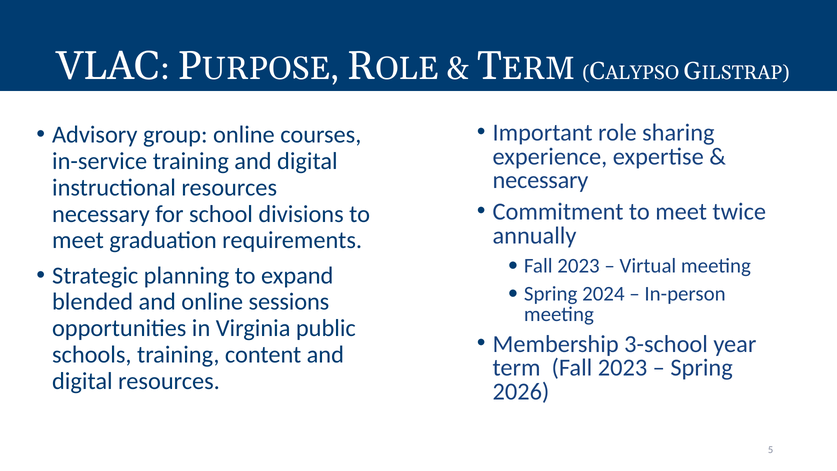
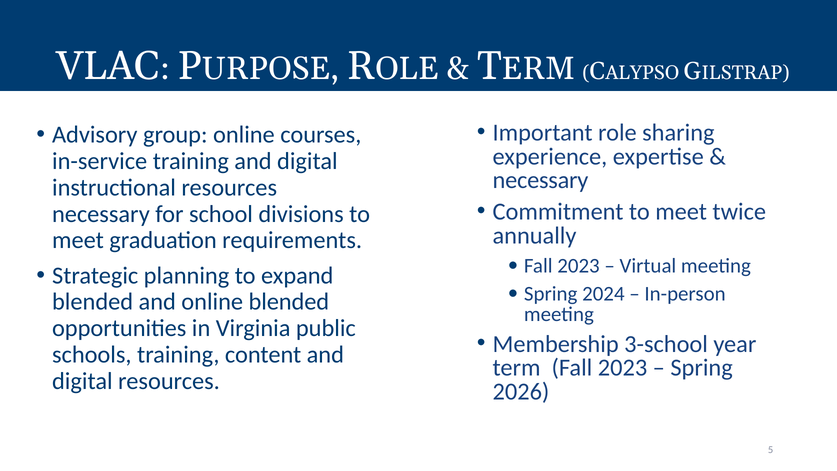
online sessions: sessions -> blended (289, 302)
